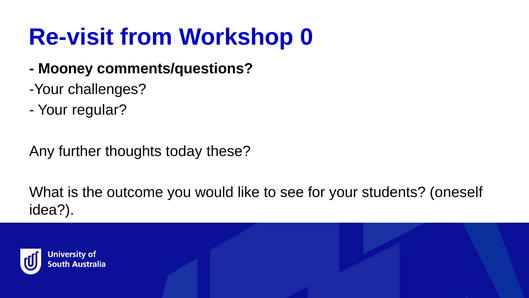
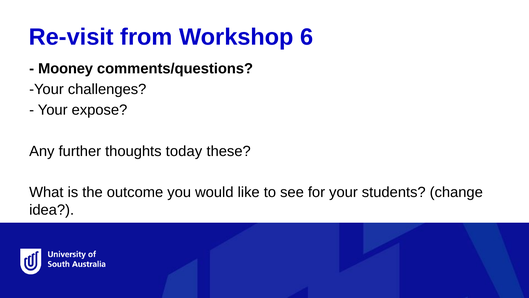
0: 0 -> 6 (307, 37)
regular: regular -> expose (99, 110)
oneself: oneself -> change (456, 192)
